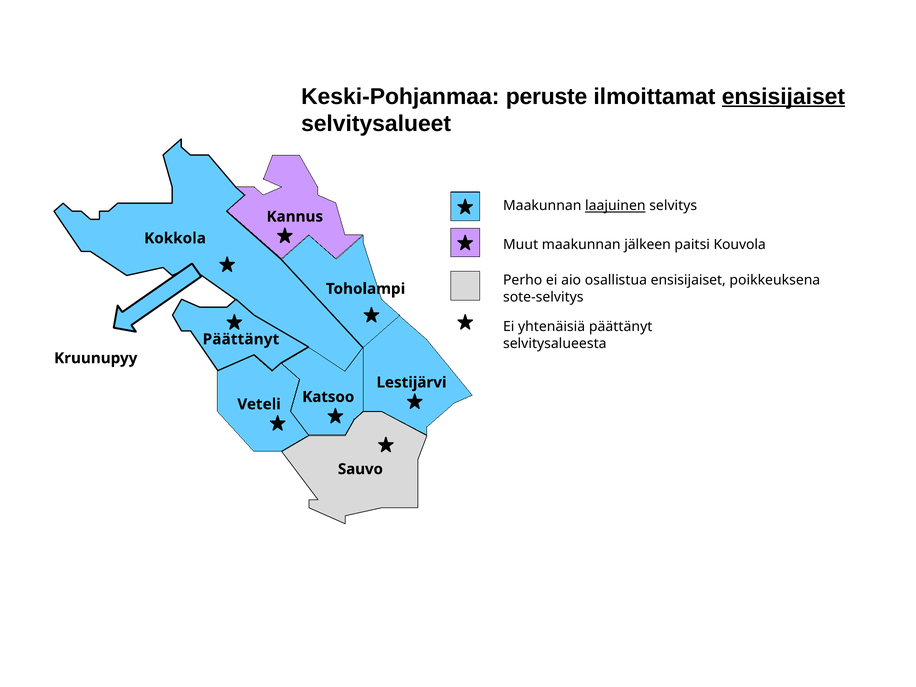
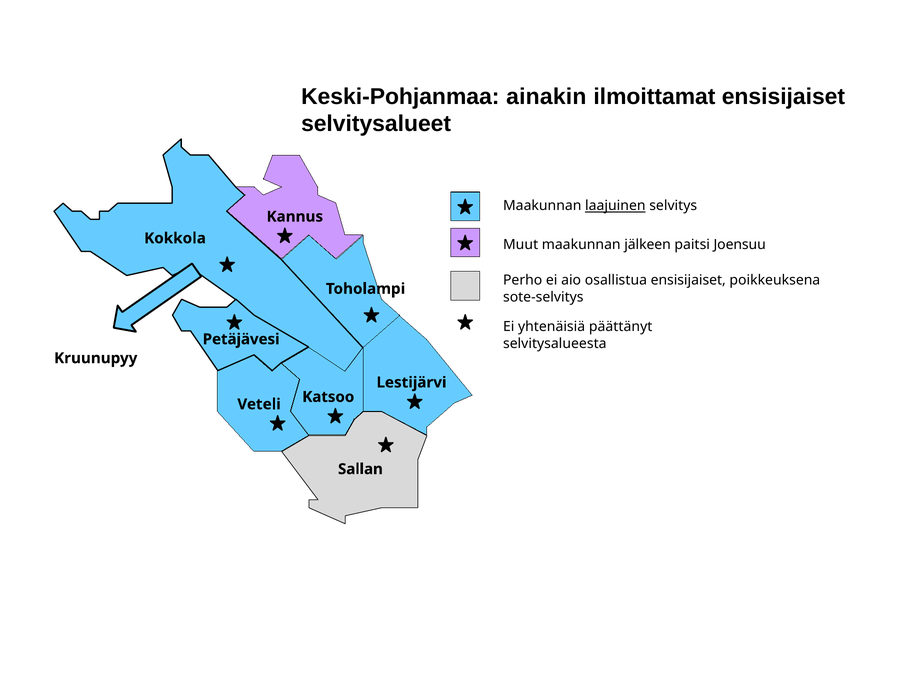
peruste: peruste -> ainakin (546, 96)
ensisijaiset underline: present -> none (783, 96)
Kouvola: Kouvola -> Joensuu (740, 245)
Päättänyt: Päättänyt -> Petäjävesi (241, 339)
Sauvo: Sauvo -> Sallan (360, 469)
